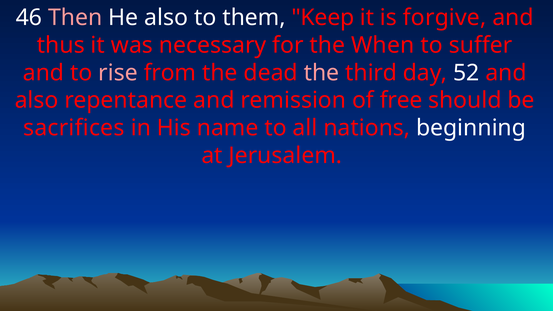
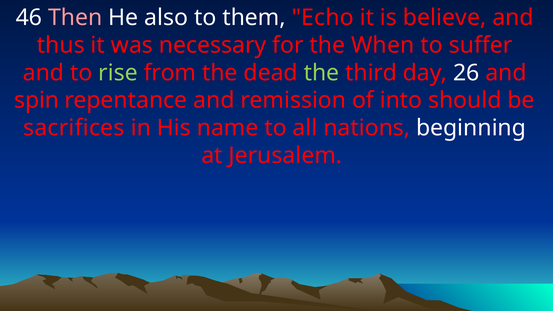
Keep: Keep -> Echo (323, 17)
forgive: forgive -> believe (445, 17)
rise colour: pink -> light green (118, 73)
the colour: pink -> light green (321, 73)
52: 52 -> 26 (466, 73)
also: also -> spin (37, 100)
free: free -> into (401, 100)
